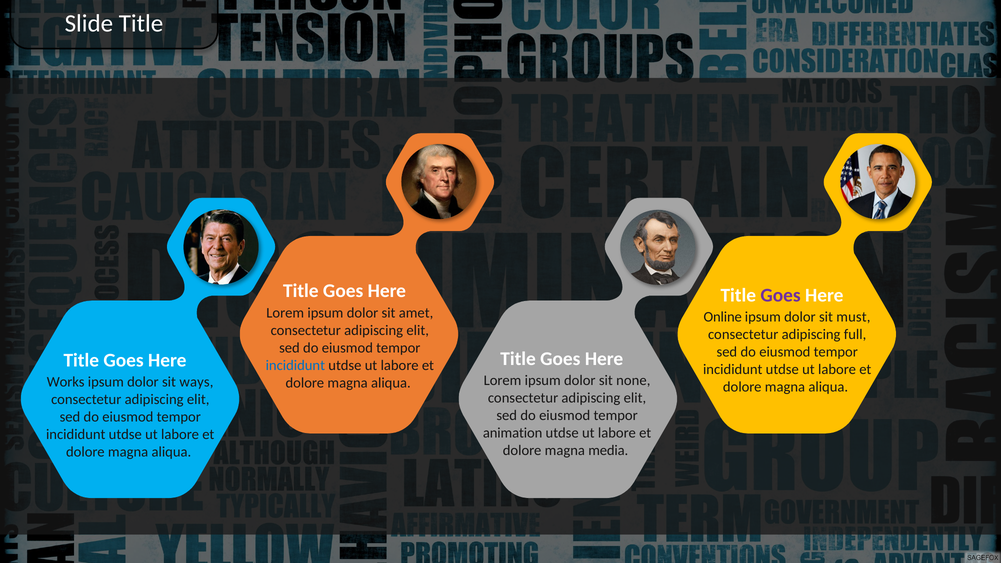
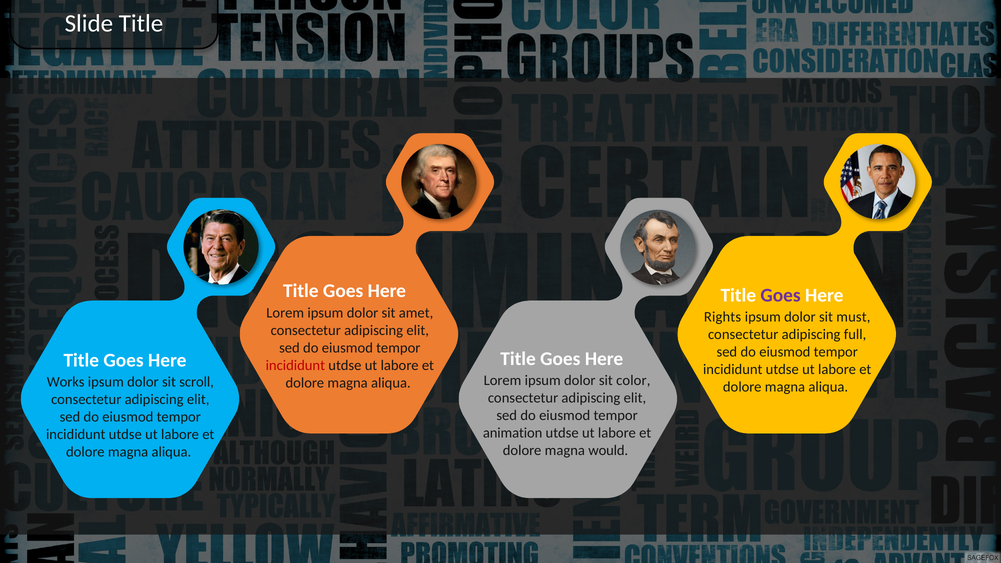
Online: Online -> Rights (723, 317)
incididunt colour: blue -> red (295, 365)
none: none -> color (633, 380)
ways: ways -> scroll (197, 382)
media: media -> would (608, 451)
